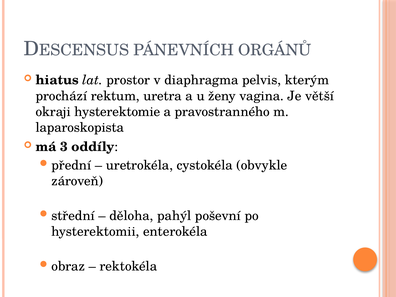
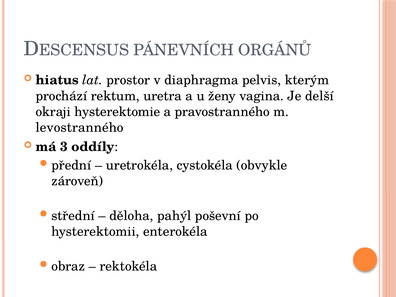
větší: větší -> delší (319, 96)
laparoskopista: laparoskopista -> levostranného (80, 128)
